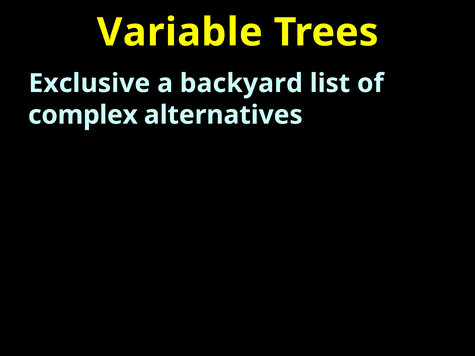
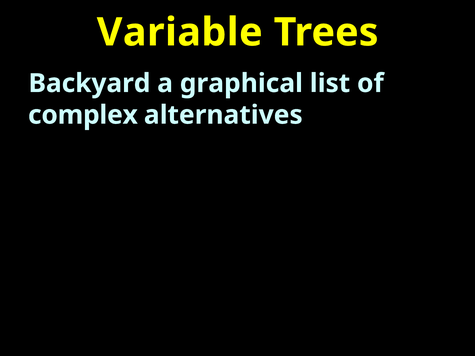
Exclusive: Exclusive -> Backyard (89, 83)
backyard: backyard -> graphical (241, 83)
